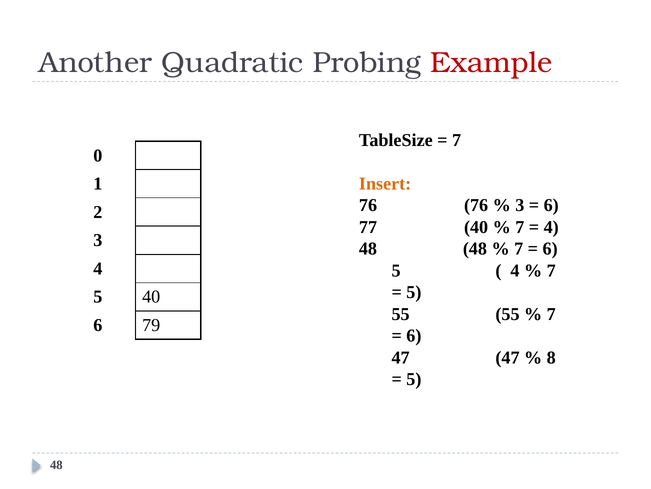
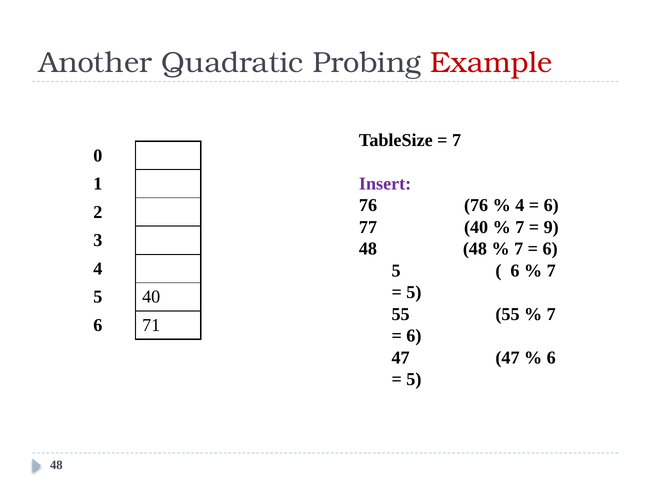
Insert colour: orange -> purple (385, 183)
3: 3 -> 4 (520, 205)
4: 4 -> 9 (551, 227)
4: 4 -> 6 (515, 270)
79: 79 -> 71 (151, 325)
8: 8 -> 6 (551, 357)
